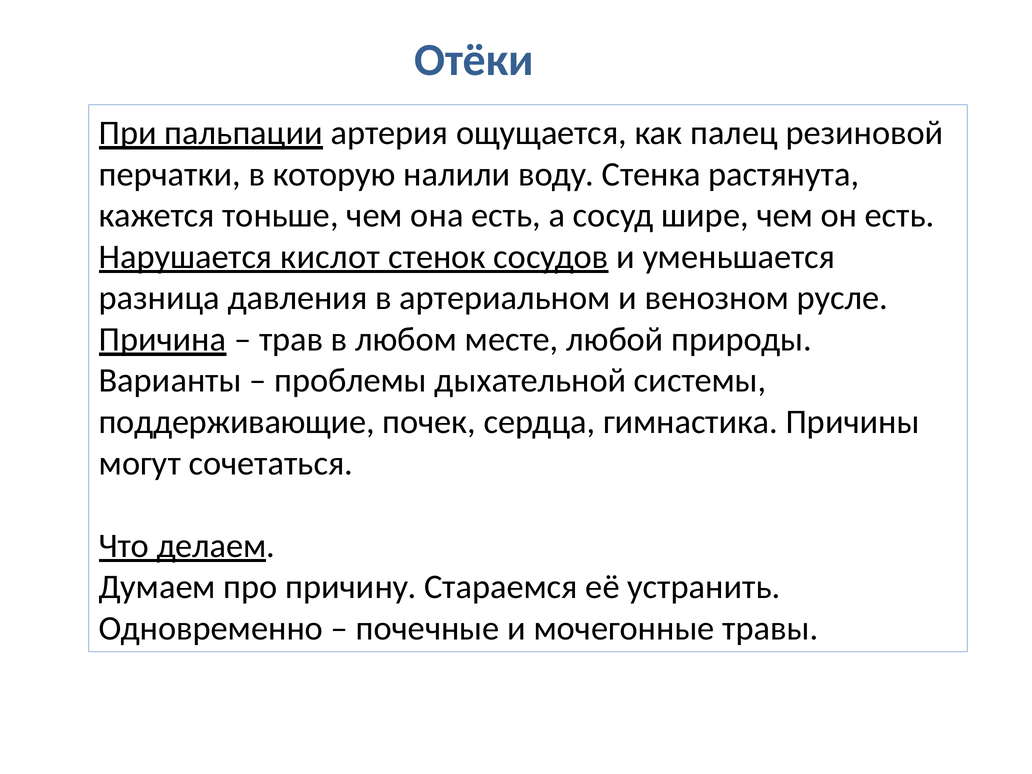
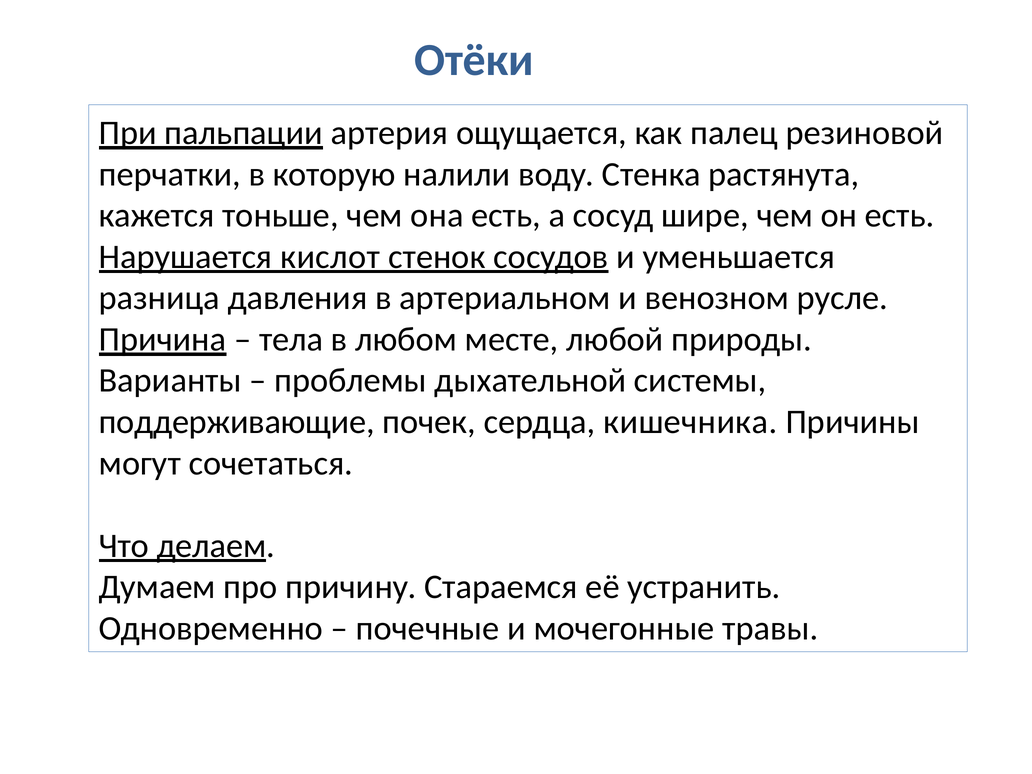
трав: трав -> тела (291, 339)
гимнастика: гимнастика -> кишечника (690, 422)
